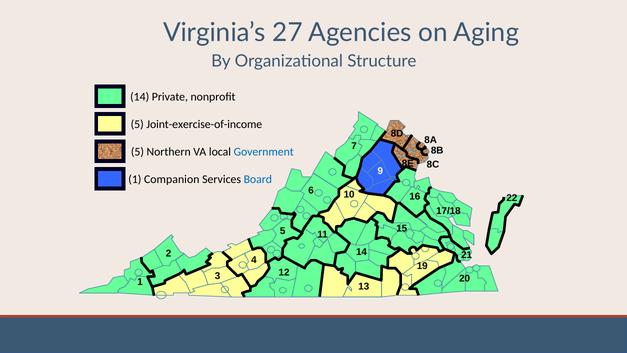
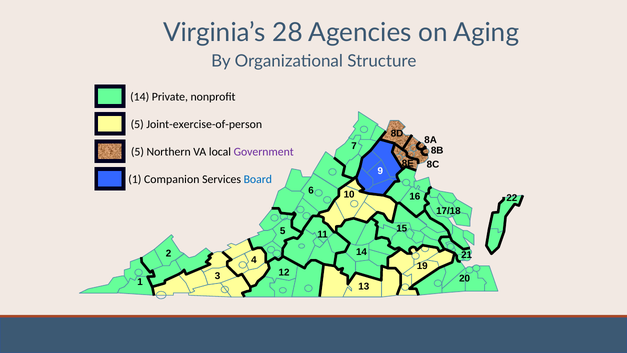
27: 27 -> 28 (287, 33)
Joint-exercise-of-income: Joint-exercise-of-income -> Joint-exercise-of-person (204, 124)
Government colour: blue -> purple (264, 152)
